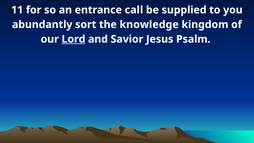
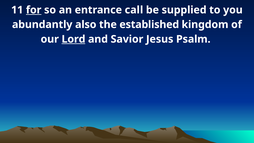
for underline: none -> present (34, 10)
sort: sort -> also (86, 25)
knowledge: knowledge -> established (149, 25)
